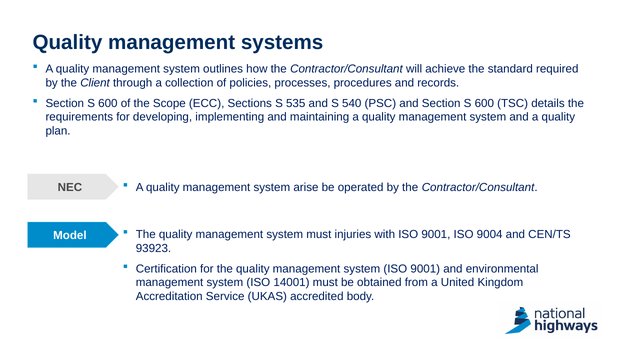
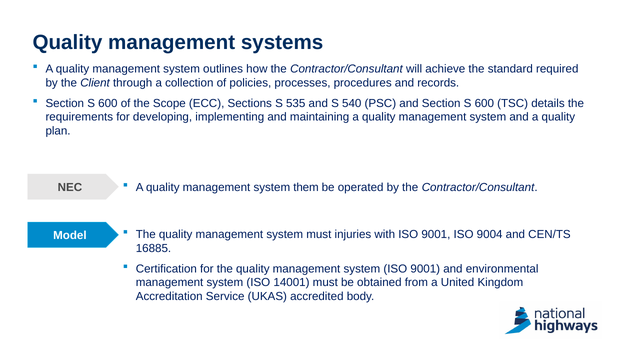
arise: arise -> them (306, 187)
93923: 93923 -> 16885 (153, 248)
